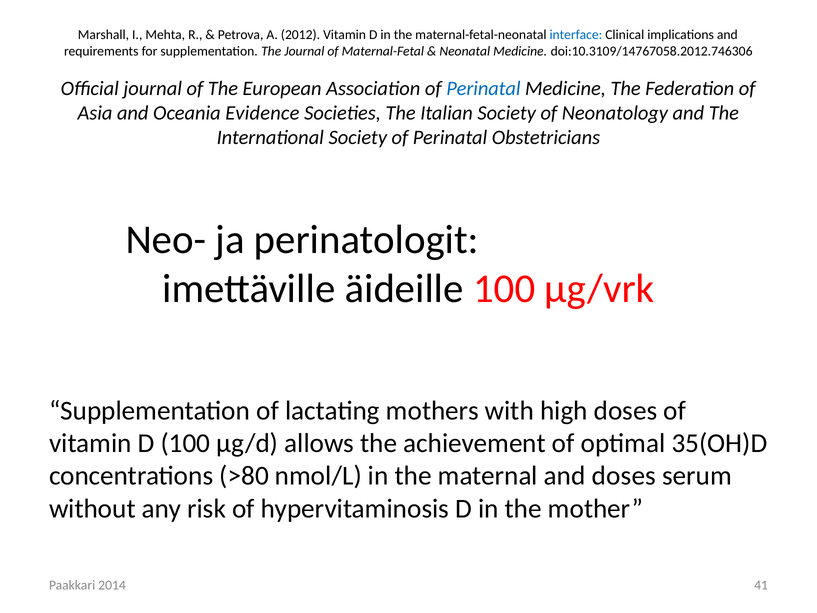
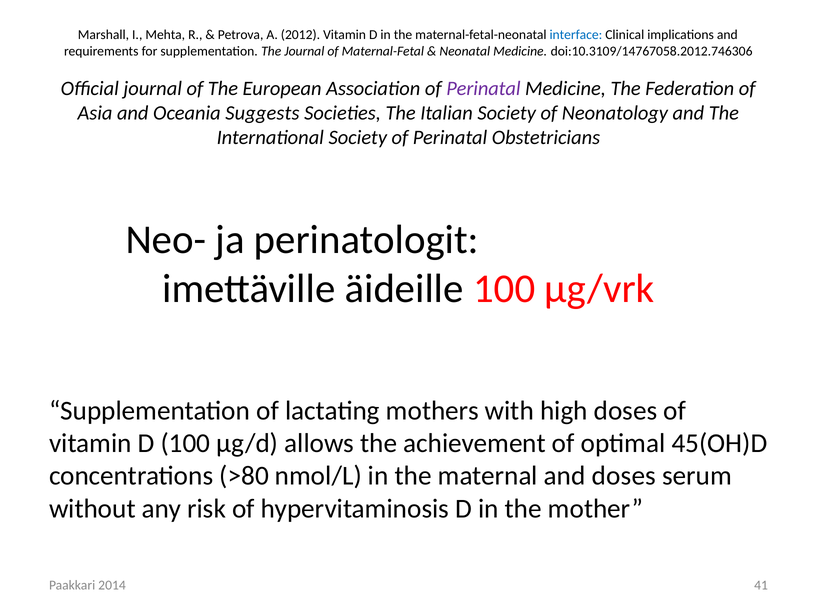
Perinatal colour: blue -> purple (483, 88)
Evidence: Evidence -> Suggests (262, 113)
35(OH)D: 35(OH)D -> 45(OH)D (719, 443)
